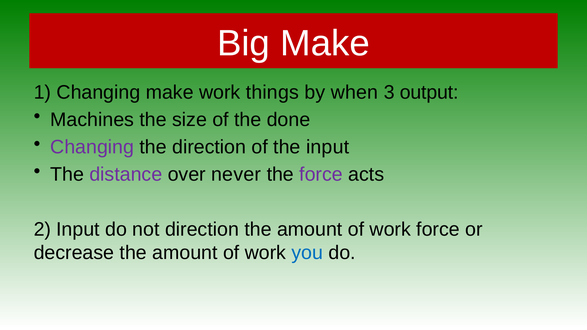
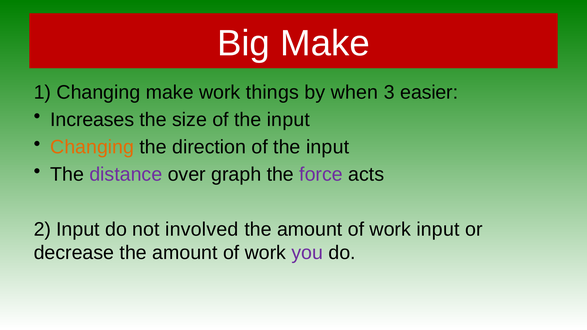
output: output -> easier (429, 92)
Machines: Machines -> Increases (92, 120)
size of the done: done -> input (288, 120)
Changing colour: purple -> orange (92, 147)
never: never -> graph (236, 175)
not direction: direction -> involved (202, 229)
work force: force -> input (438, 229)
you colour: blue -> purple (307, 253)
